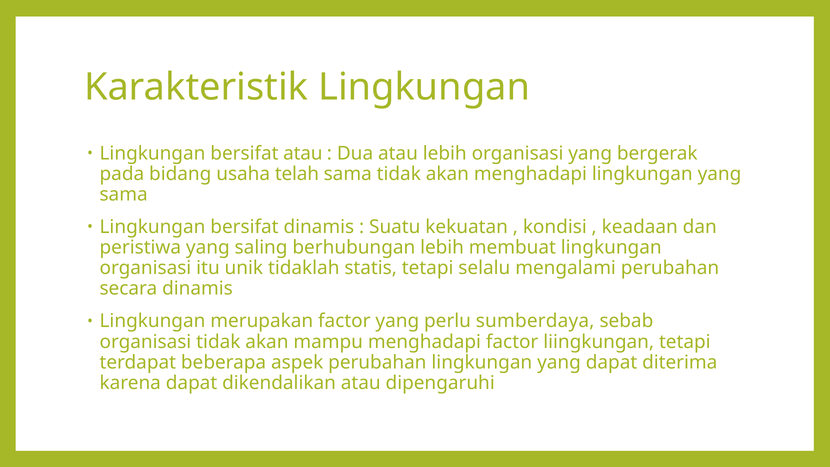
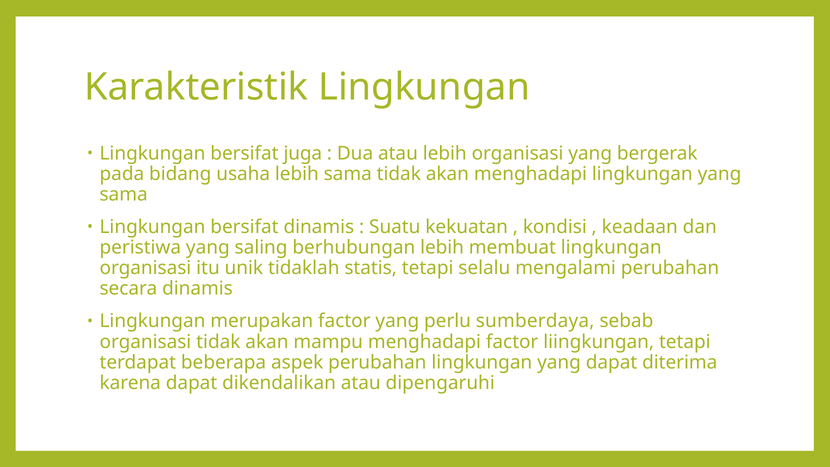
bersifat atau: atau -> juga (303, 153)
usaha telah: telah -> lebih (297, 174)
